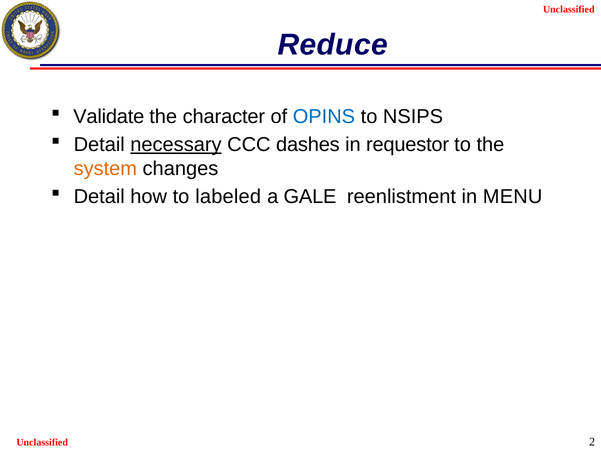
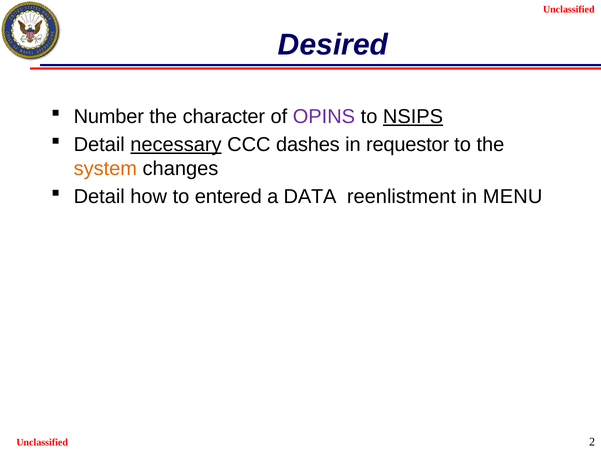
Reduce: Reduce -> Desired (333, 45)
Validate: Validate -> Number (109, 117)
OPINS colour: blue -> purple (324, 117)
NSIPS underline: none -> present (413, 117)
labeled: labeled -> entered (228, 197)
GALE: GALE -> DATA (310, 197)
